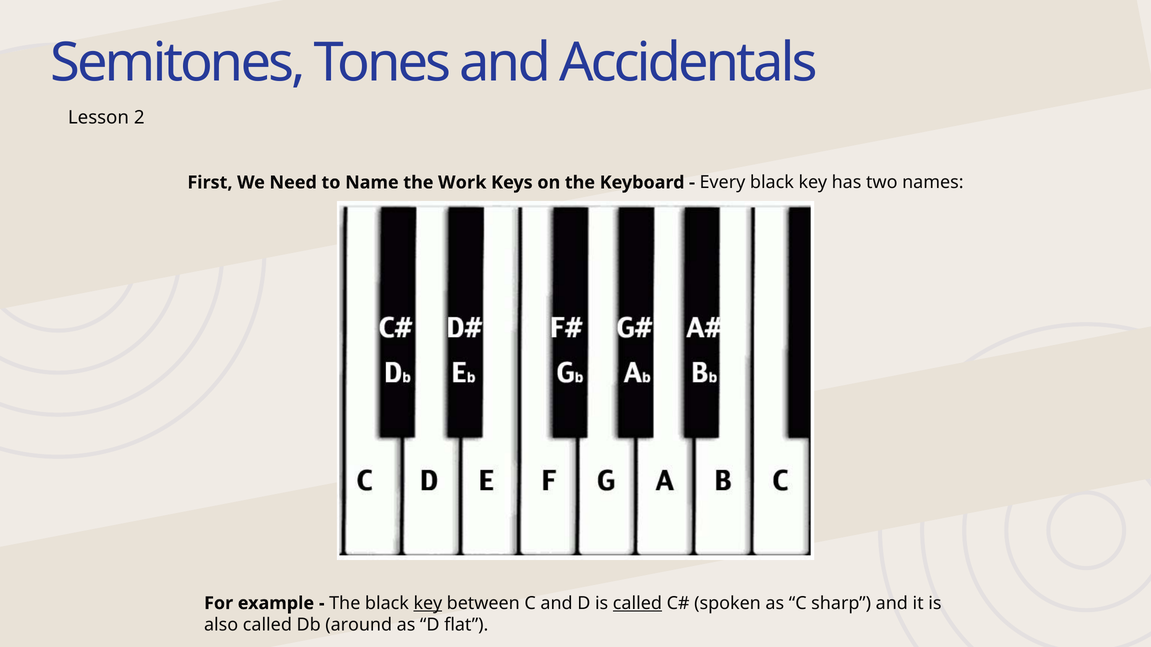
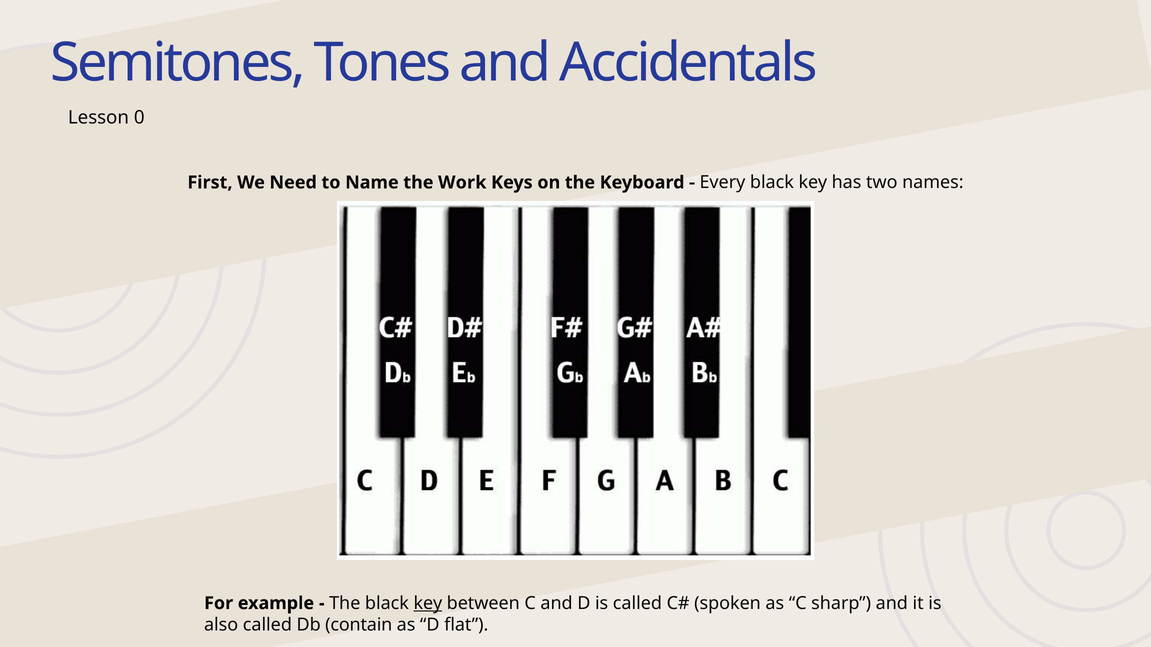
2: 2 -> 0 (139, 118)
called underline: present -> none (637, 604)
around: around -> contain (359, 625)
